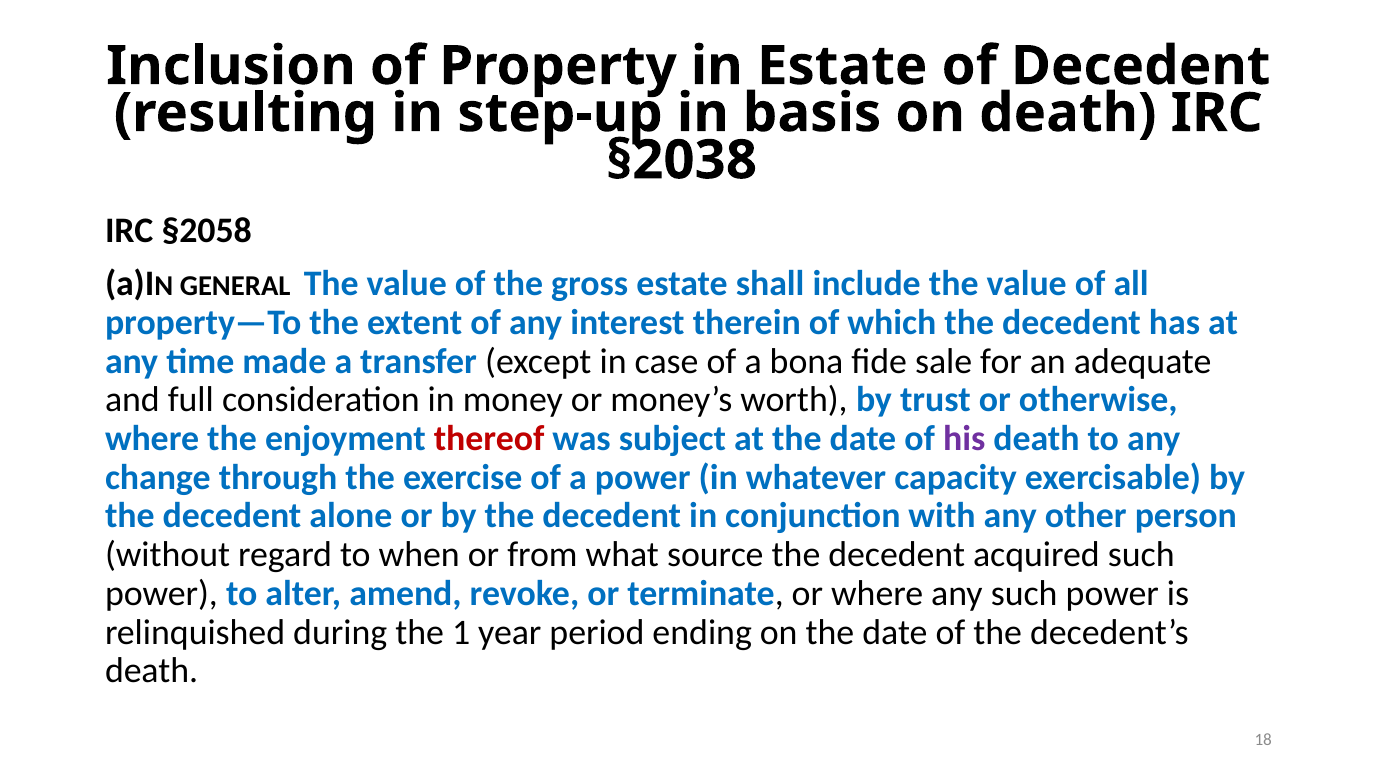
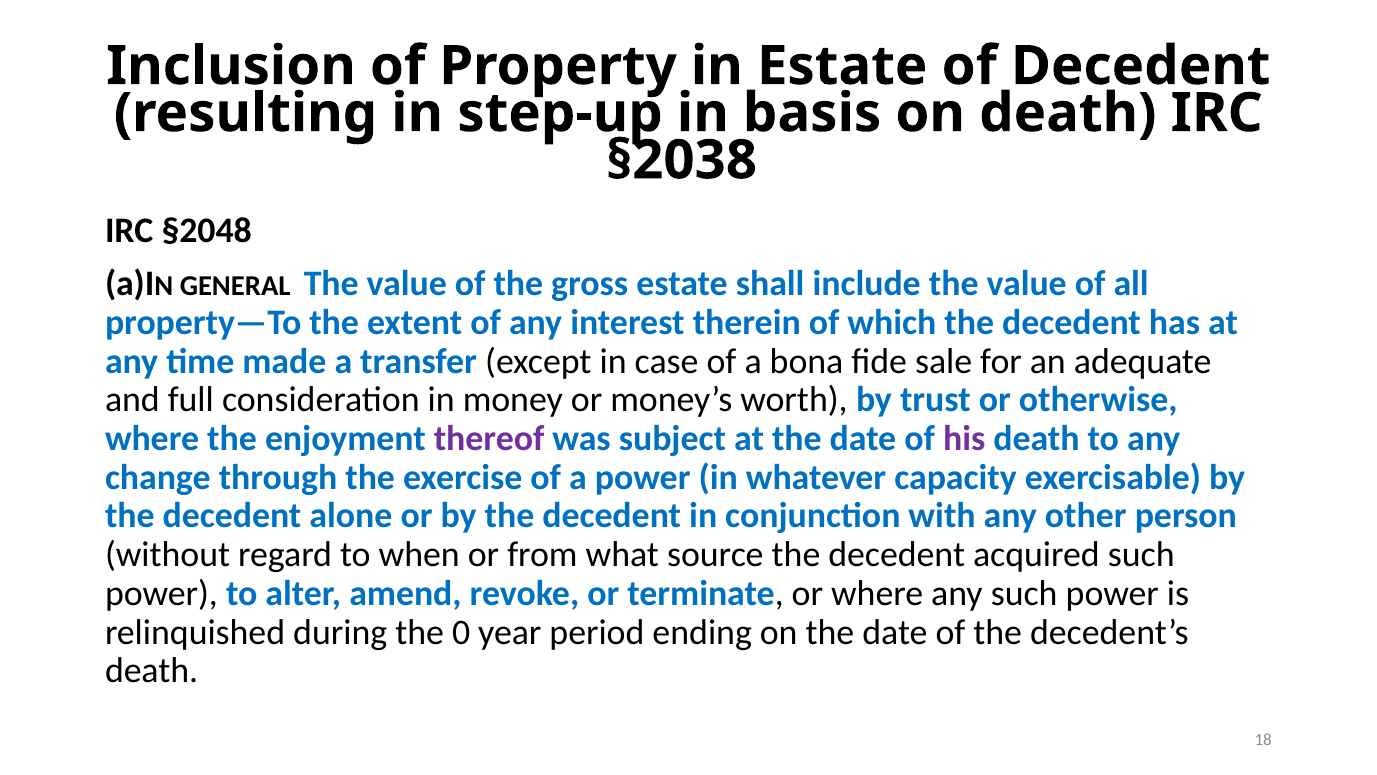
§2058: §2058 -> §2048 (207, 231)
thereof colour: red -> purple (489, 438)
1: 1 -> 0 (461, 632)
